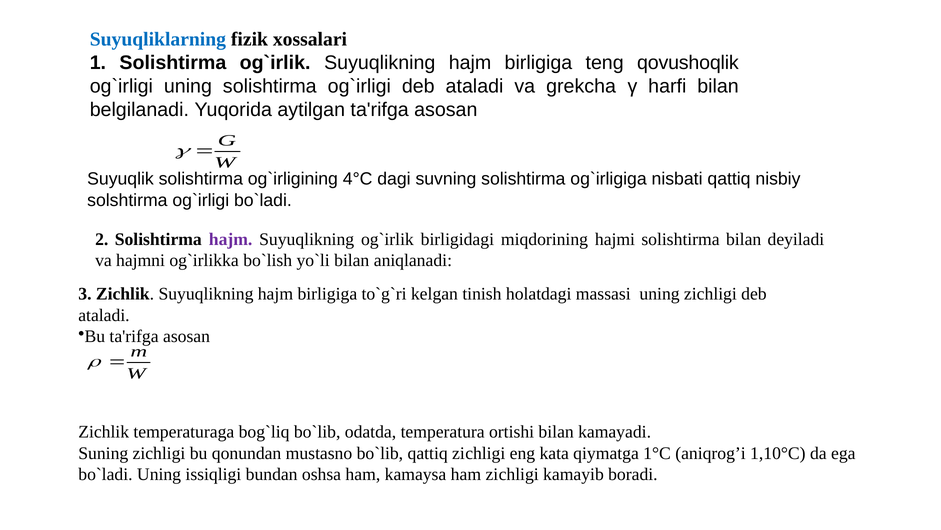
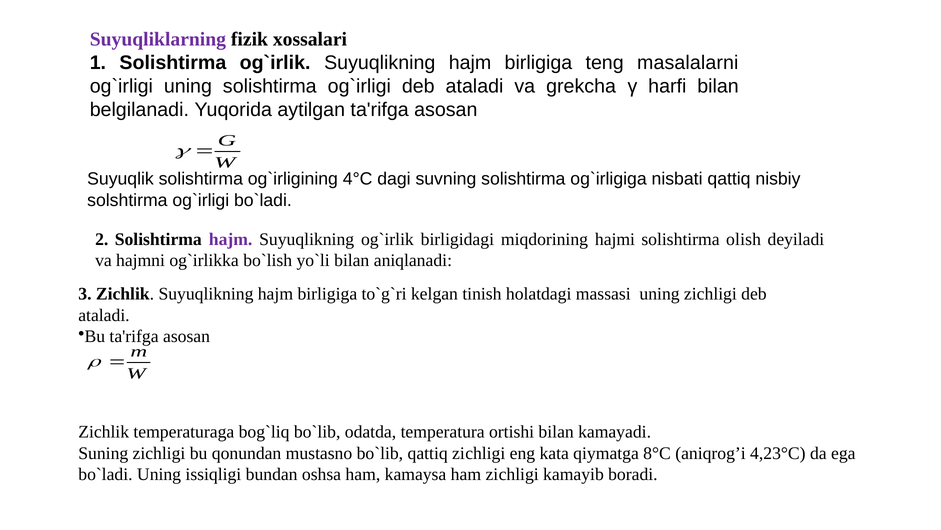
Suyuqliklarning colour: blue -> purple (158, 39)
qovushoqlik: qovushoqlik -> masalalarni (688, 63)
solishtirma bilan: bilan -> olish (744, 239)
1°C: 1°C -> 8°C (657, 453)
1,10°C: 1,10°C -> 4,23°C (778, 453)
